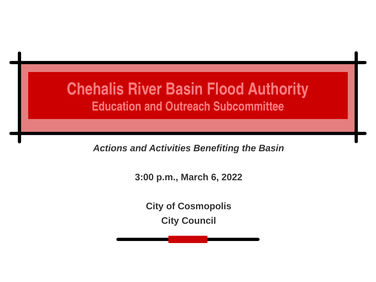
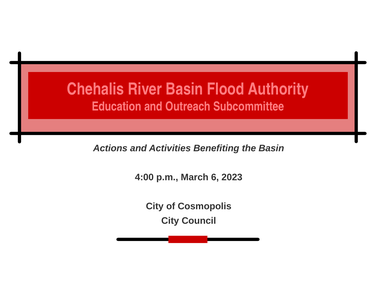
3:00: 3:00 -> 4:00 (144, 177)
2022: 2022 -> 2023 (232, 177)
